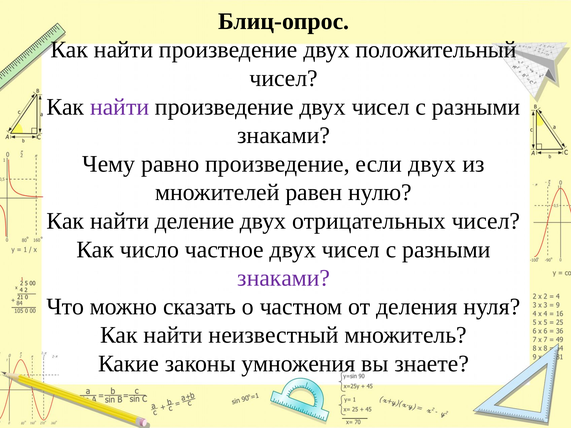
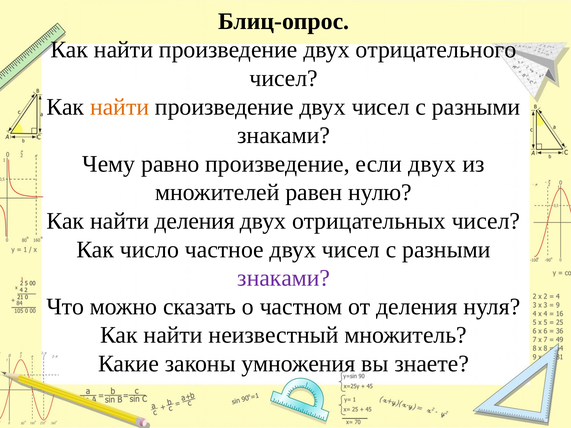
положительный: положительный -> отрицательного (436, 50)
найти colour: purple -> orange (120, 107)
найти деление: деление -> деления (195, 221)
